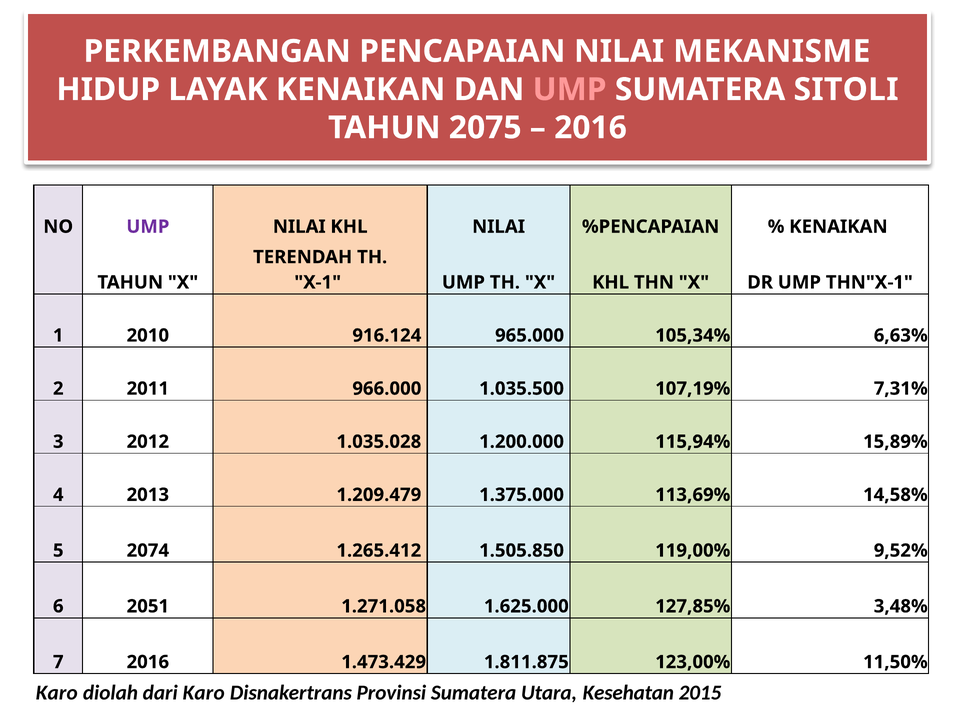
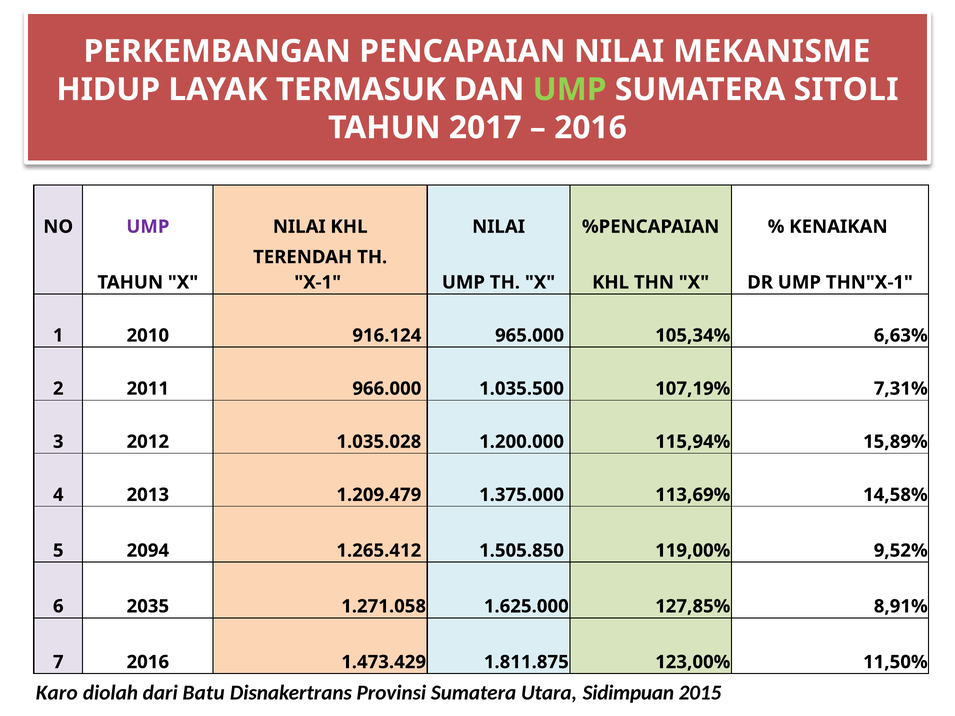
LAYAK KENAIKAN: KENAIKAN -> TERMASUK (361, 90)
UMP colour: pink -> light green (570, 90)
2075: 2075 -> 2017 (485, 128)
2074: 2074 -> 2094 (148, 551)
2051: 2051 -> 2035 (148, 606)
3,48%: 3,48% -> 8,91% (901, 606)
dari Karo: Karo -> Batu (204, 693)
Kesehatan: Kesehatan -> Sidimpuan (628, 693)
